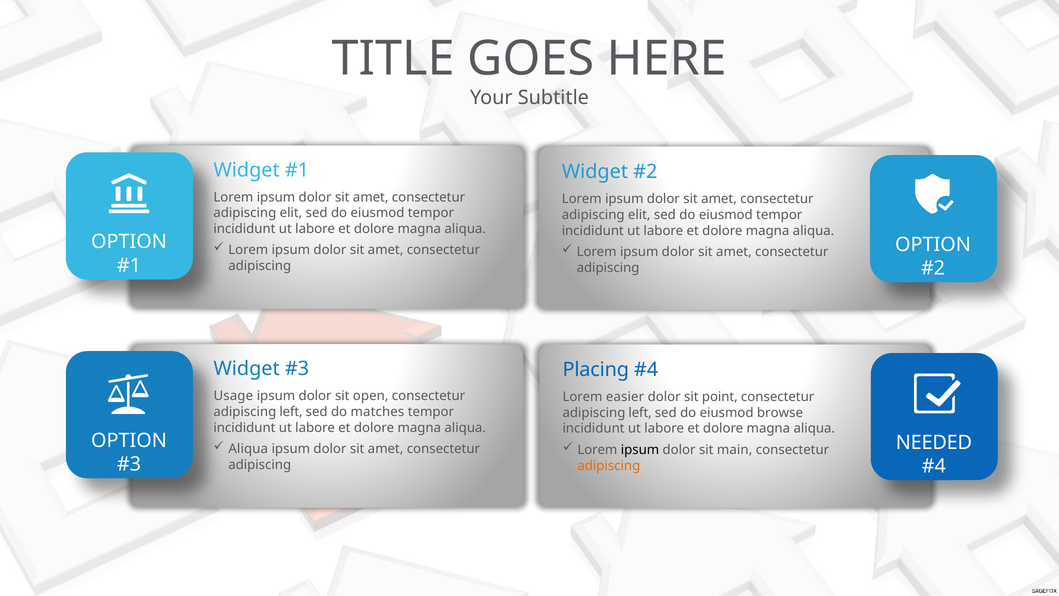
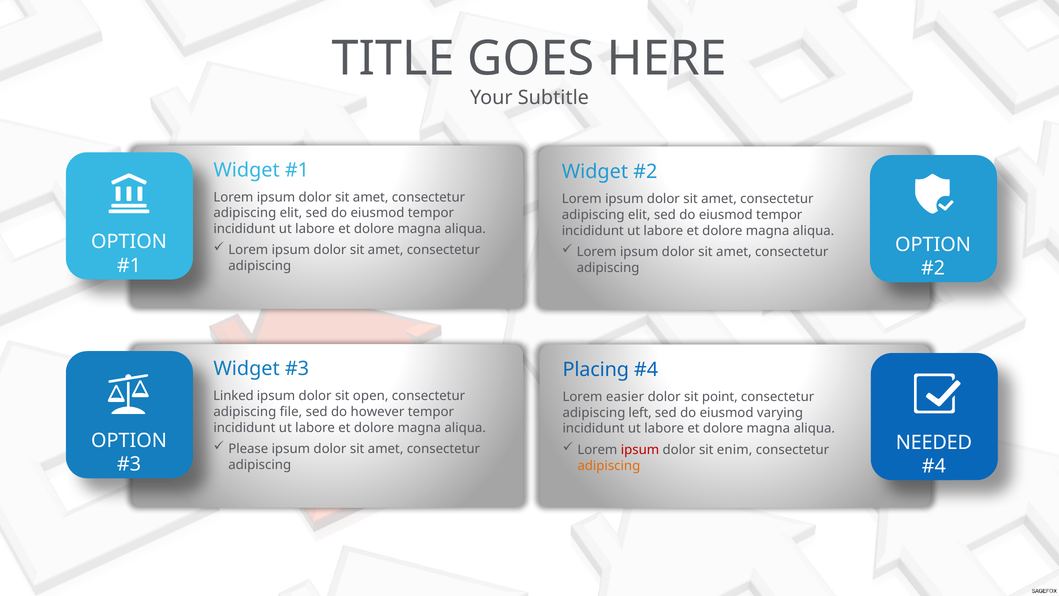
Usage: Usage -> Linked (233, 396)
left: left -> file (291, 412)
matches: matches -> however (378, 412)
browse: browse -> varying (780, 413)
Aliqua: Aliqua -> Please (248, 449)
ipsum colour: black -> red (640, 450)
main: main -> enim (735, 450)
